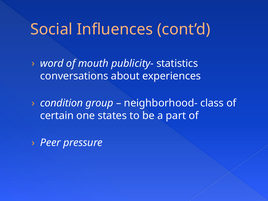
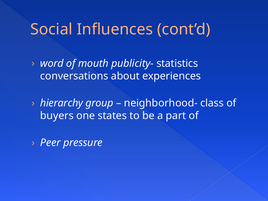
condition: condition -> hierarchy (62, 103)
certain: certain -> buyers (57, 116)
